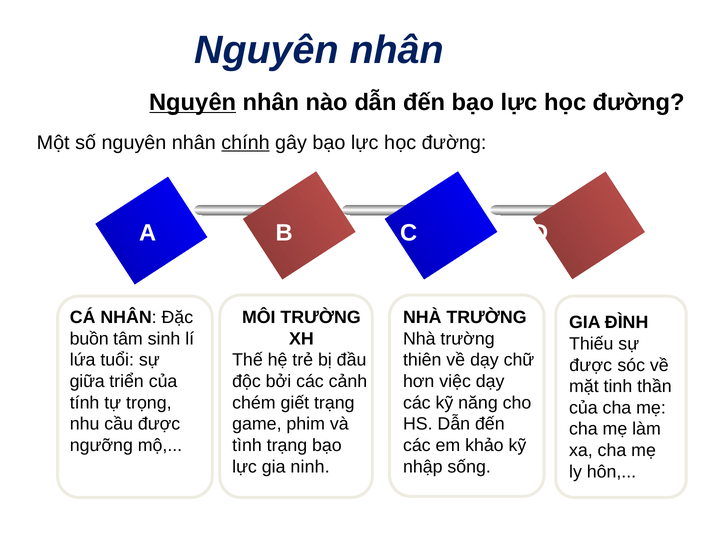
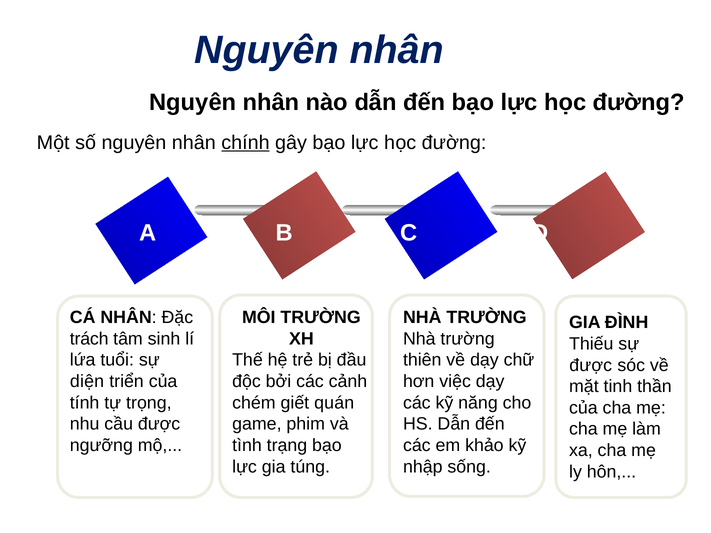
Nguyên underline: present -> none (193, 102)
buồn: buồn -> trách (89, 339)
giữa: giữa -> diện (87, 382)
giết trạng: trạng -> quán (334, 403)
ninh: ninh -> túng (310, 467)
